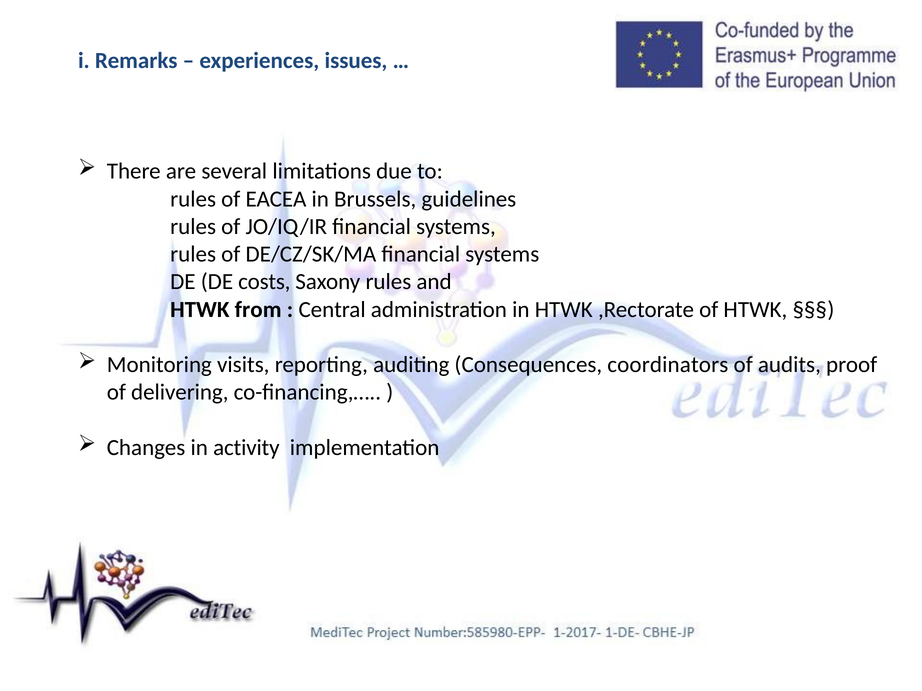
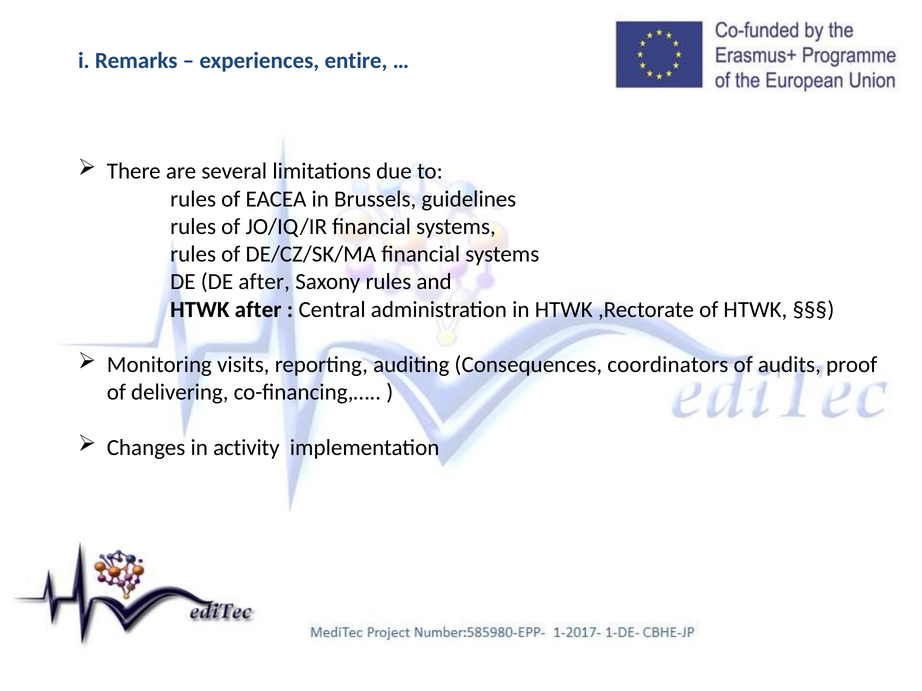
issues: issues -> entire (356, 61)
DE costs: costs -> after (264, 282)
HTWK from: from -> after (258, 310)
